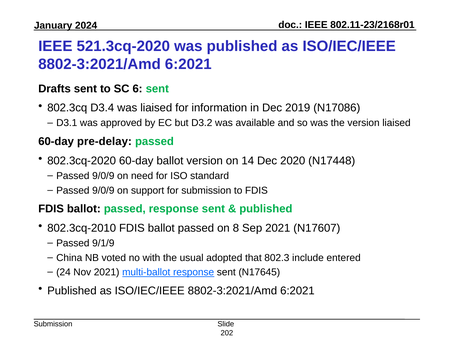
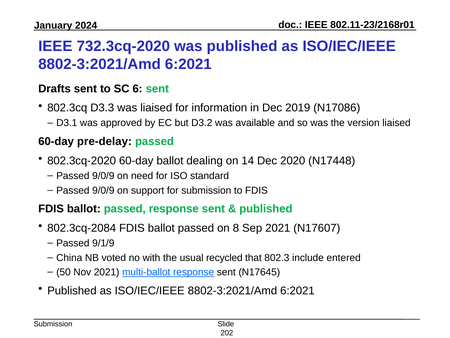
521.3cq-2020: 521.3cq-2020 -> 732.3cq-2020 (123, 46)
D3.4: D3.4 -> D3.3 (102, 108)
ballot version: version -> dealing (205, 160)
802.3cq-2010: 802.3cq-2010 -> 802.3cq-2084 (82, 228)
adopted: adopted -> recycled (224, 257)
24: 24 -> 50 (63, 272)
